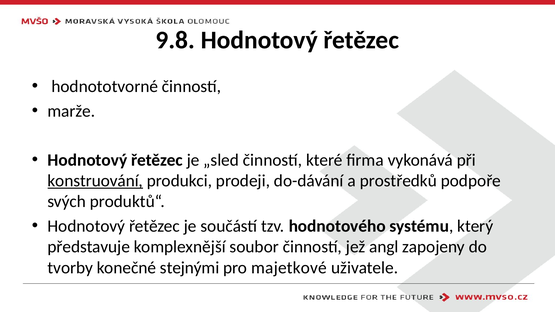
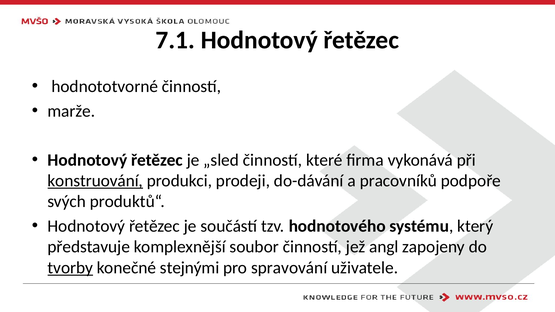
9.8: 9.8 -> 7.1 (175, 40)
prostředků: prostředků -> pracovníků (398, 181)
tvorby underline: none -> present (70, 268)
majetkové: majetkové -> spravování (289, 268)
